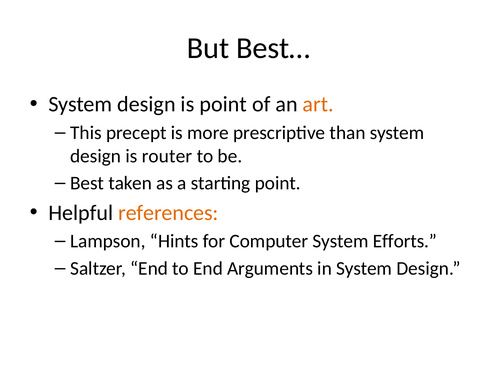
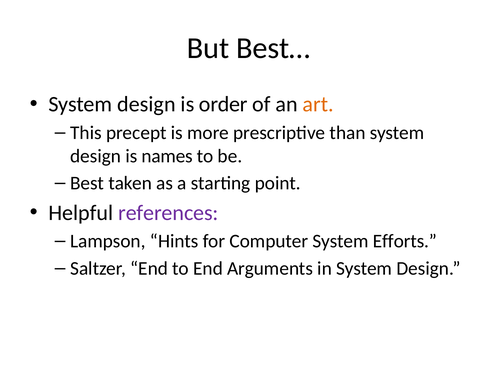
is point: point -> order (223, 104)
router: router -> names (167, 156)
references colour: orange -> purple (168, 213)
